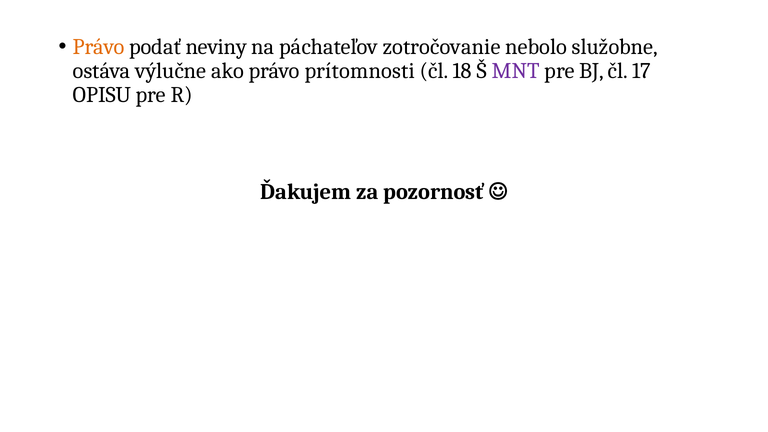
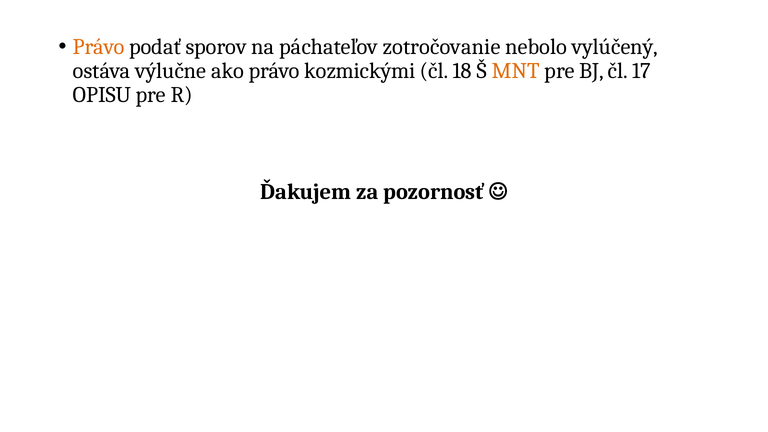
neviny: neviny -> sporov (216, 47)
služobne: služobne -> vylúčený (615, 47)
prítomnosti: prítomnosti -> kozmickými (360, 71)
MNT colour: purple -> orange (516, 71)
